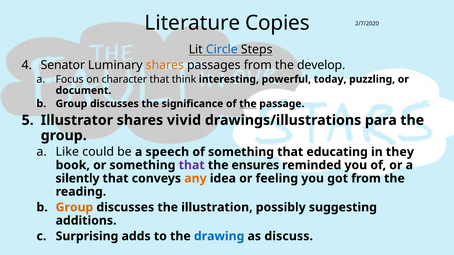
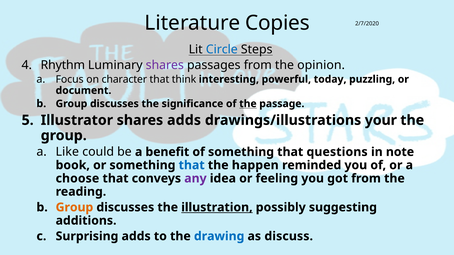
Senator: Senator -> Rhythm (63, 65)
shares colour: orange -> purple (165, 65)
develop: develop -> opinion (321, 65)
shares vivid: vivid -> adds (184, 120)
para: para -> your (381, 120)
speech: speech -> benefit (167, 152)
educating: educating -> questions (337, 152)
they: they -> note (400, 152)
that colour: purple -> blue (192, 165)
ensures: ensures -> happen (255, 165)
silently: silently -> choose (77, 179)
any colour: orange -> purple (195, 179)
illustration underline: none -> present (217, 208)
